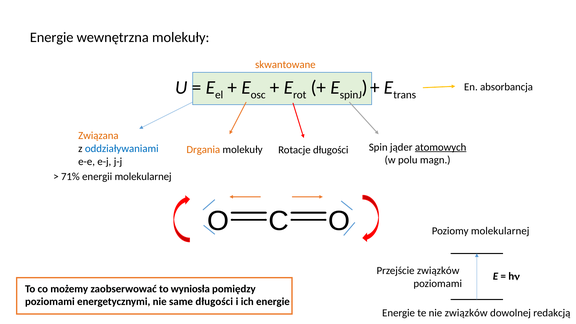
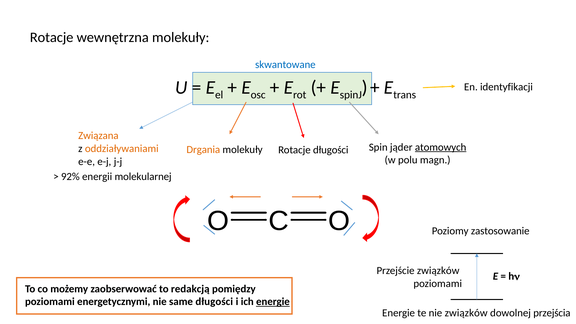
Energie: Energie -> Rotacje (52, 37)
skwantowane colour: orange -> blue (285, 65)
absorbancja: absorbancja -> identyfikacji (506, 87)
oddziaływaniami colour: blue -> orange (122, 148)
71%: 71% -> 92% (70, 176)
Poziomy molekularnej: molekularnej -> zastosowanie (500, 231)
wyniosła: wyniosła -> redakcją (190, 289)
energie underline: none -> present (273, 302)
redakcją: redakcją -> przejścia (552, 313)
